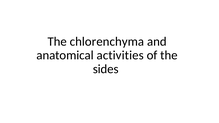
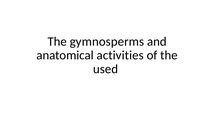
chlorenchyma: chlorenchyma -> gymnosperms (107, 42)
sides: sides -> used (106, 69)
